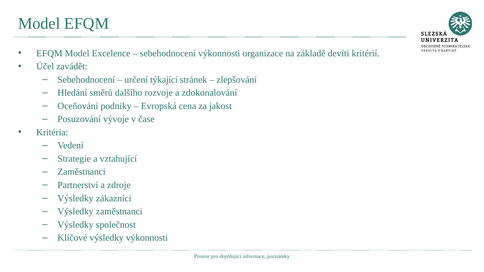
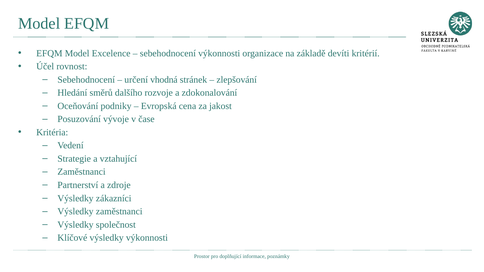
zavádět: zavádět -> rovnost (72, 67)
týkající: týkající -> vhodná (164, 80)
